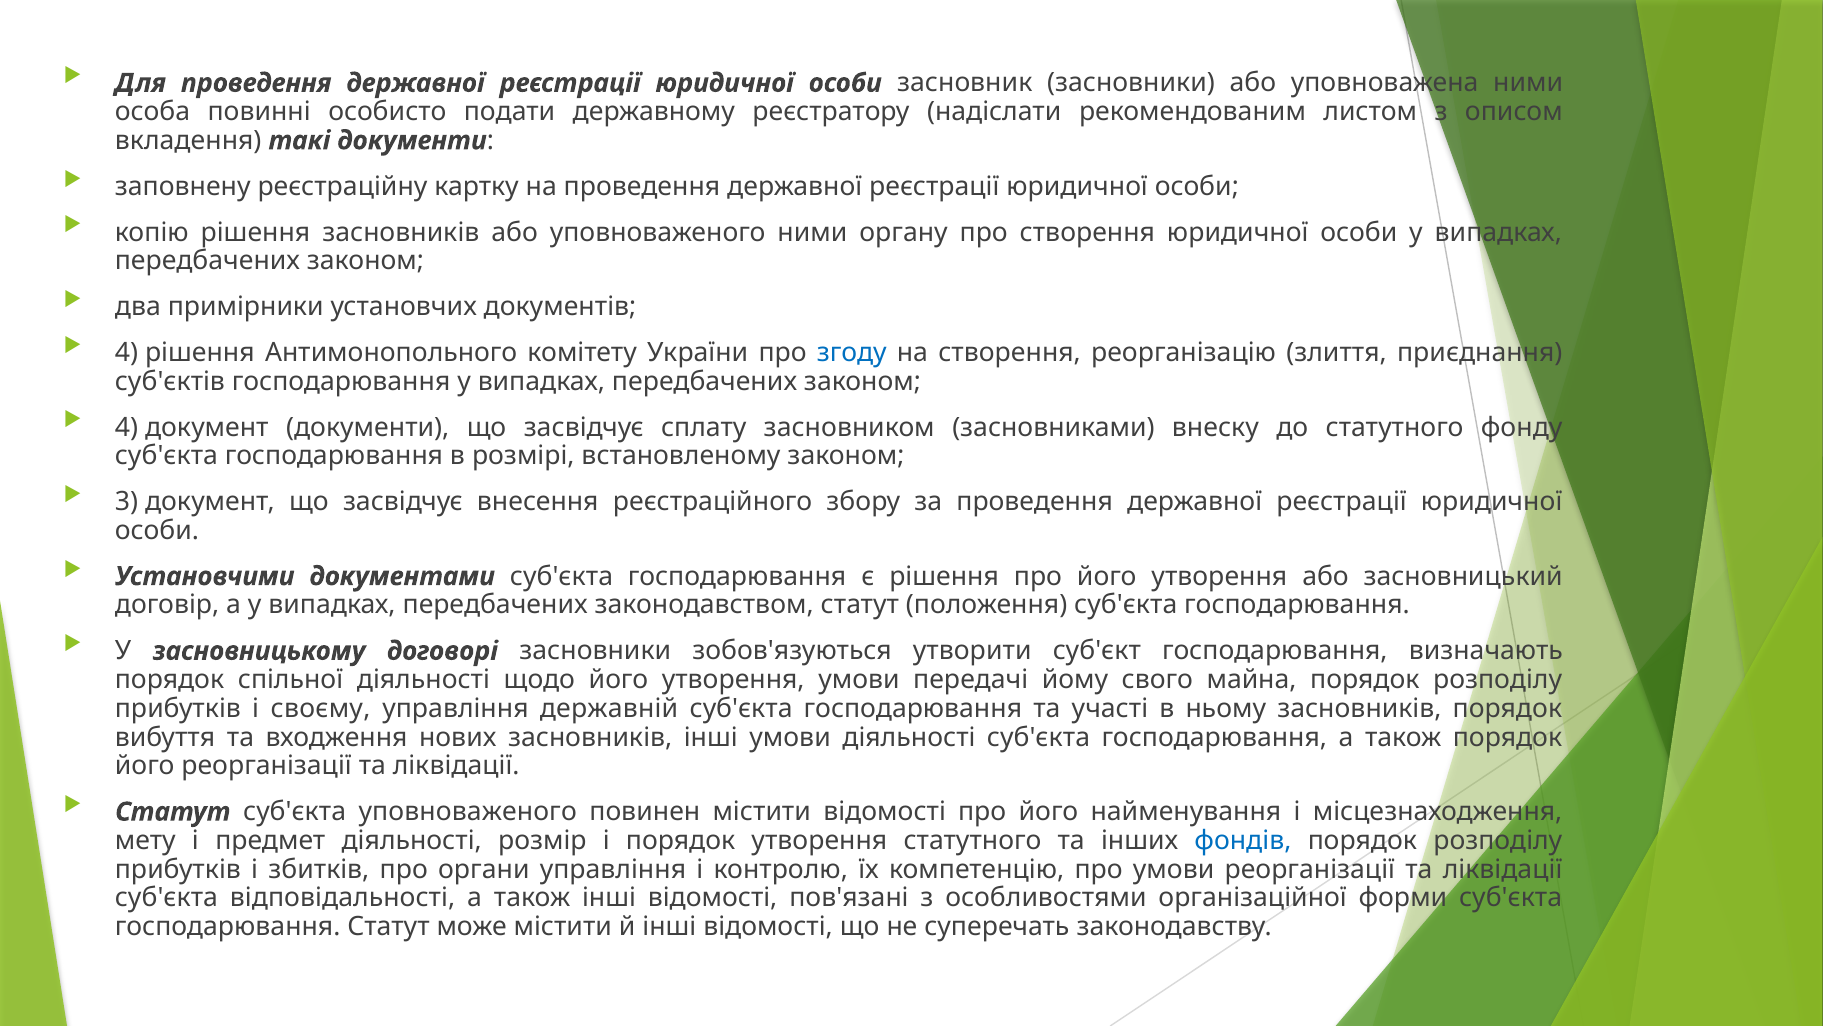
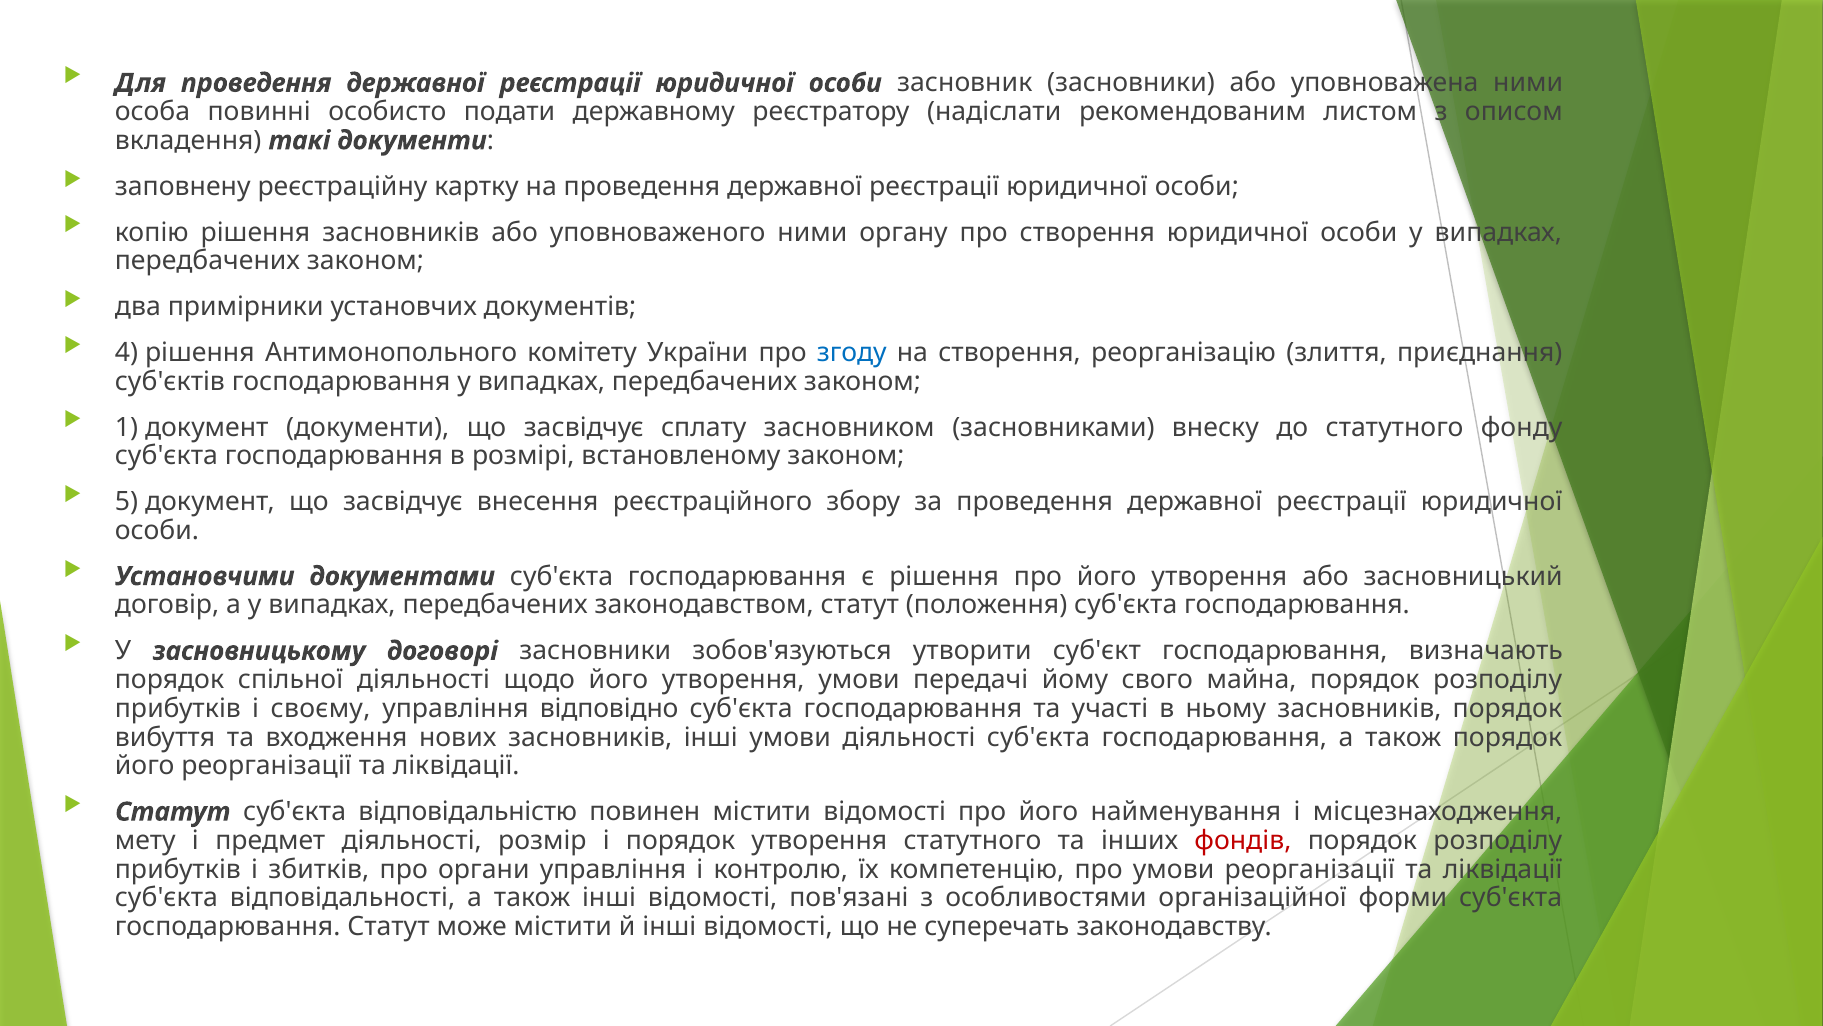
4: 4 -> 1 (127, 427)
3: 3 -> 5 (127, 502)
державній: державній -> відповідно (609, 708)
суб'єкта уповноваженого: уповноваженого -> відповідальністю (468, 811)
фондів colour: blue -> red (1243, 840)
